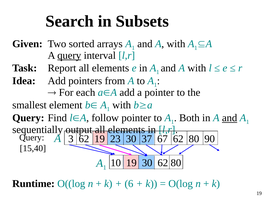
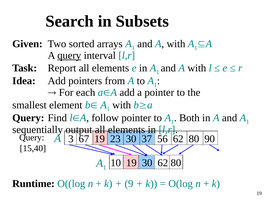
and underline: present -> none (230, 118)
3 62: 62 -> 67 (84, 139)
67: 67 -> 56 (162, 139)
6: 6 -> 9 (129, 184)
